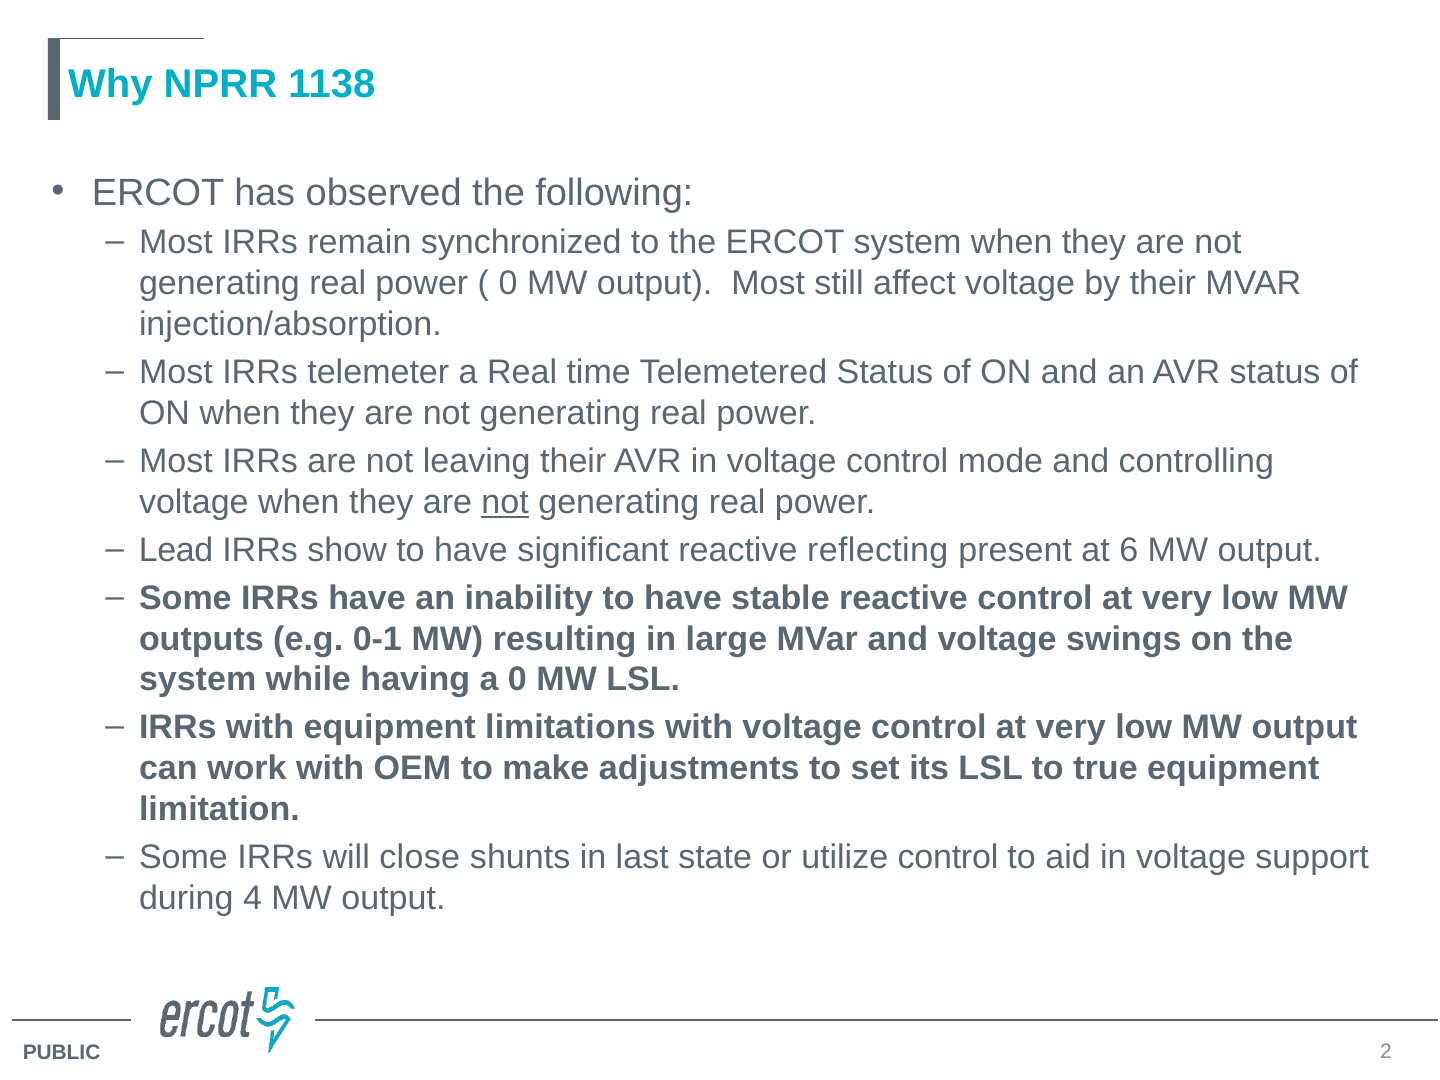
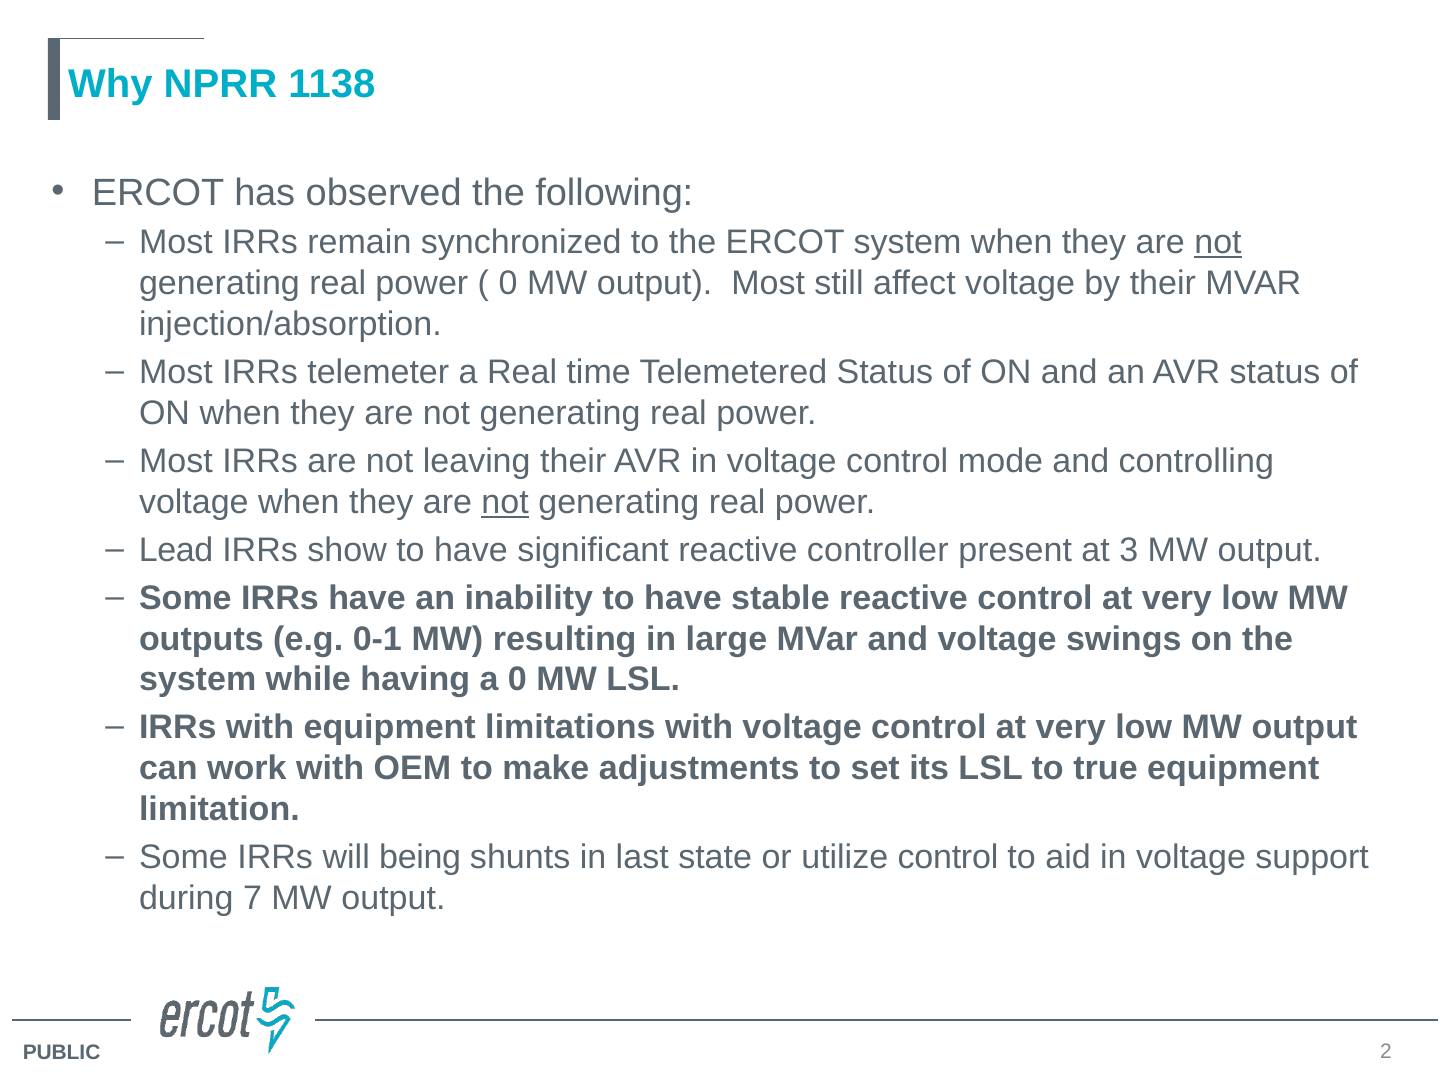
not underline: none -> present (1218, 243)
reflecting: reflecting -> controller (878, 550)
6: 6 -> 3 (1129, 550)
close: close -> being (420, 857)
4: 4 -> 7 (253, 898)
